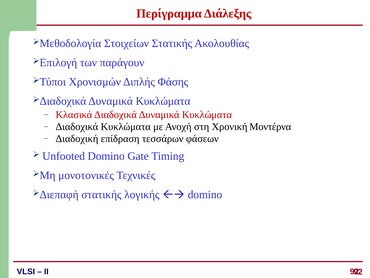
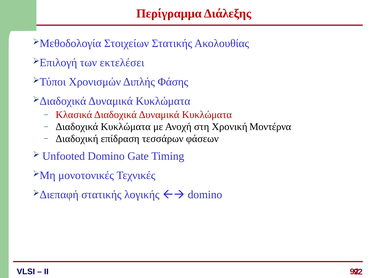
παράγουν: παράγουν -> εκτελέσει (122, 62)
